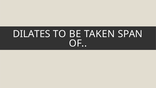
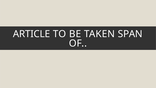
DILATES: DILATES -> ARTICLE (32, 34)
